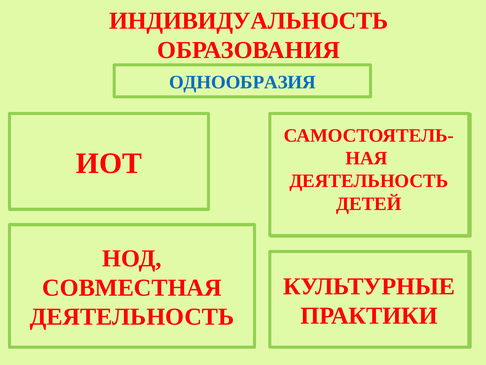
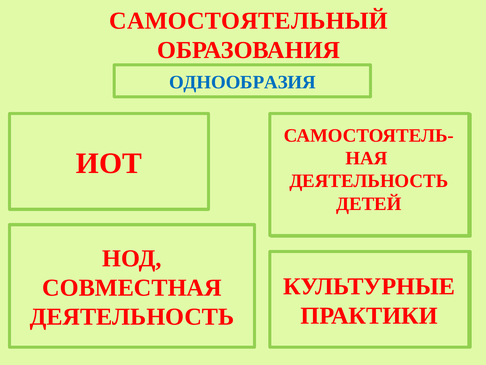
ИНДИВИДУАЛЬНОСТЬ: ИНДИВИДУАЛЬНОСТЬ -> САМОСТОЯТЕЛЬНЫЙ (249, 21)
